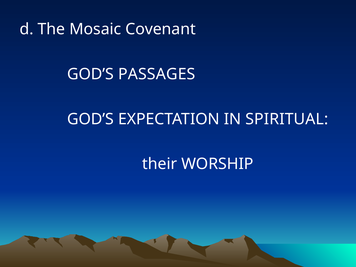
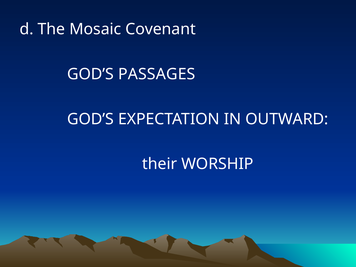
SPIRITUAL: SPIRITUAL -> OUTWARD (287, 119)
